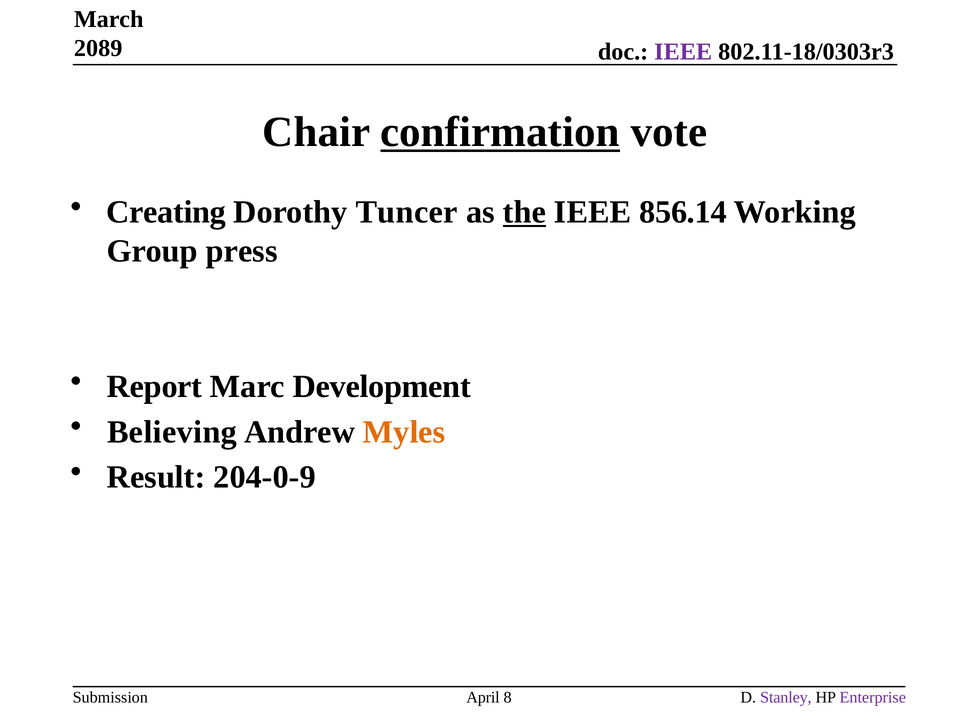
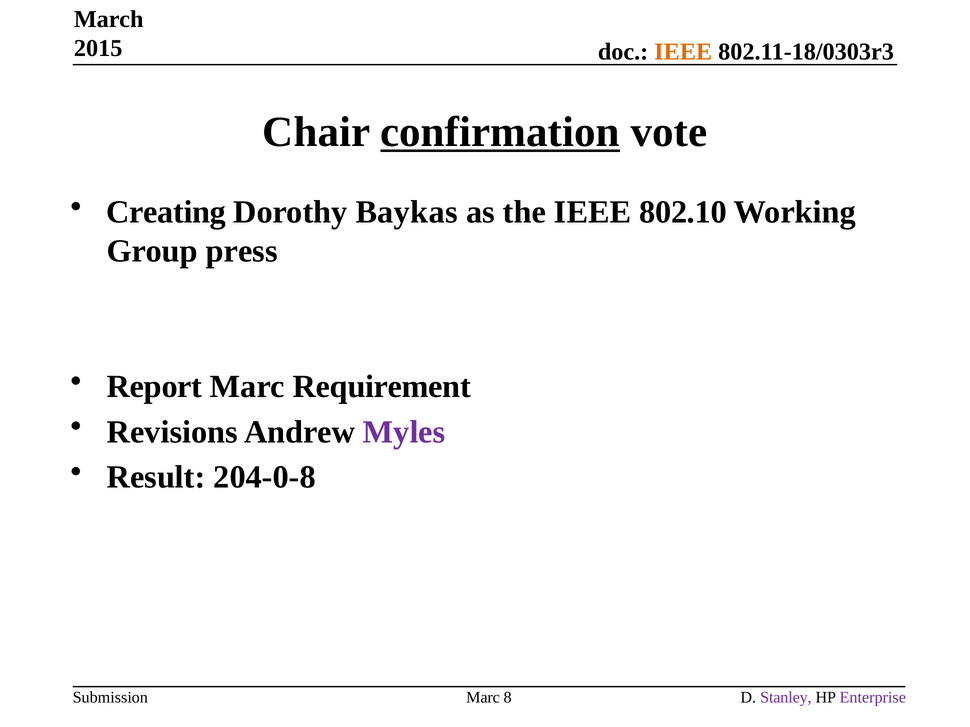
2089: 2089 -> 2015 (98, 48)
IEEE colour: purple -> orange (683, 52)
Tuncer: Tuncer -> Baykas (407, 212)
the underline: present -> none (524, 212)
856.14: 856.14 -> 802.10 (683, 212)
Development: Development -> Requirement (382, 387)
Believing: Believing -> Revisions (172, 432)
Myles colour: orange -> purple (404, 432)
204-0-9: 204-0-9 -> 204-0-8 (265, 478)
April: April -> Marc (483, 698)
